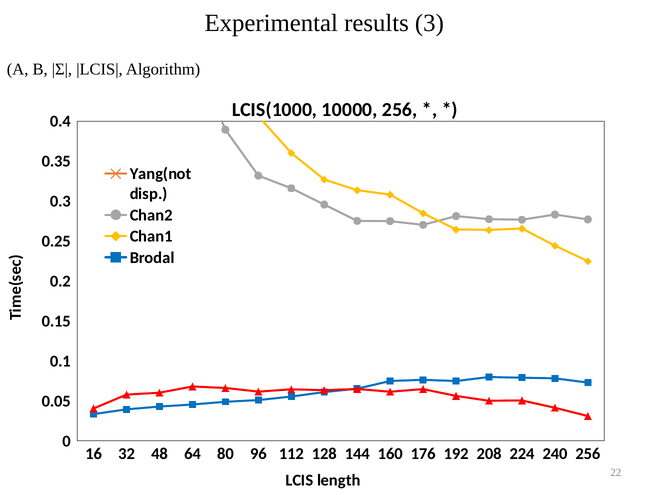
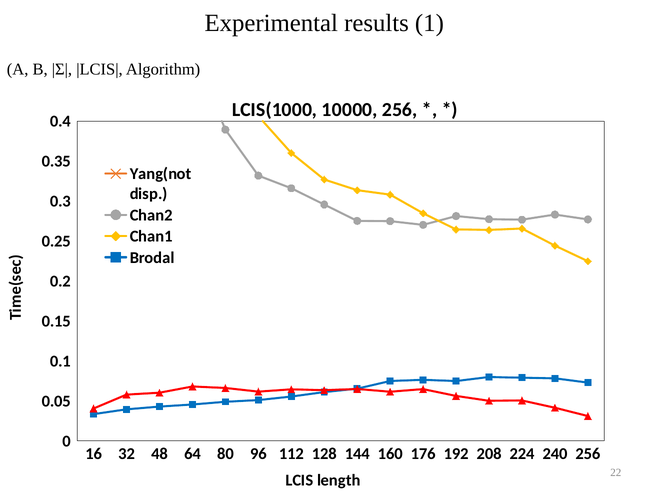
3: 3 -> 1 (429, 23)
